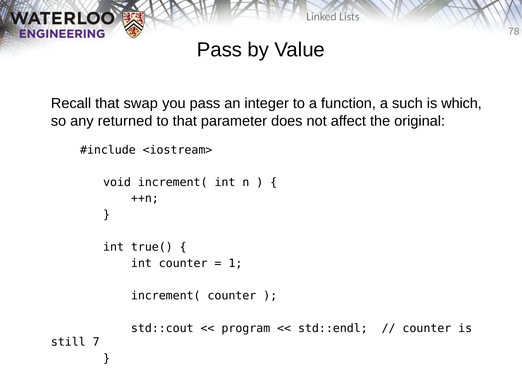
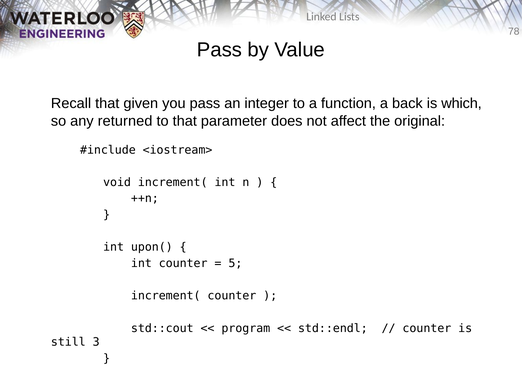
swap: swap -> given (141, 104)
such: such -> back (407, 104)
true(: true( -> upon( (152, 247)
1: 1 -> 5 (235, 264)
7: 7 -> 3 (96, 343)
